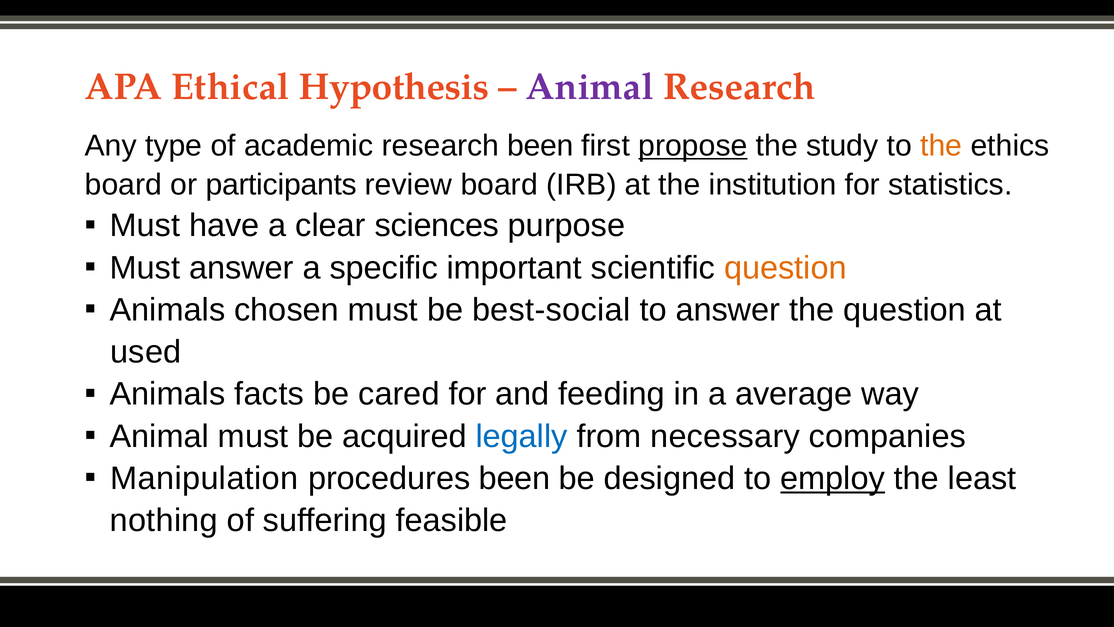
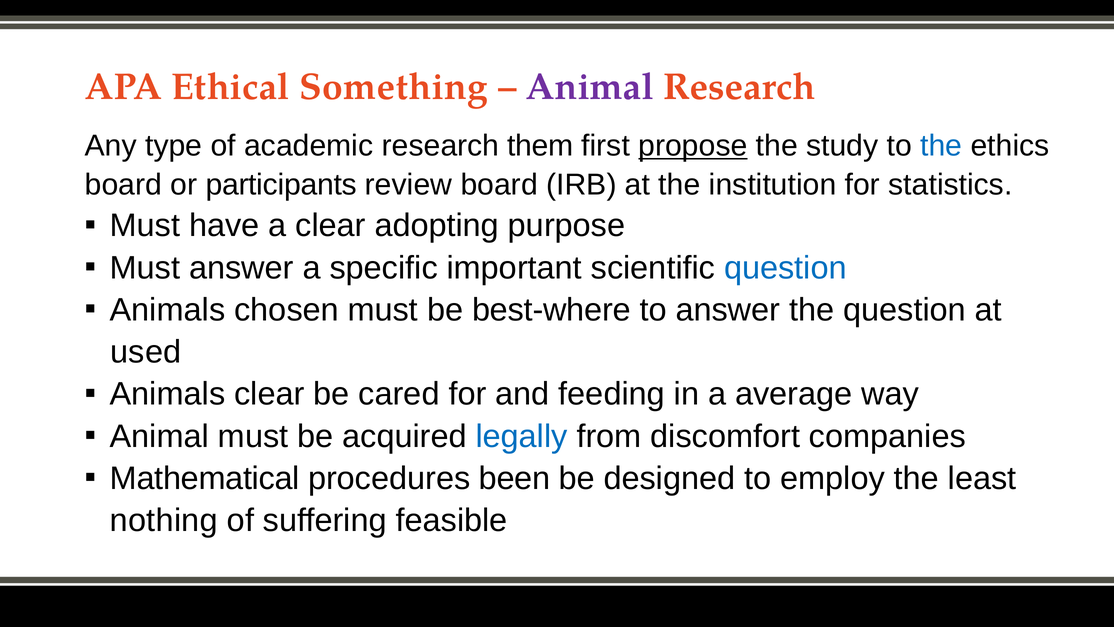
Hypothesis: Hypothesis -> Something (394, 87)
research been: been -> them (540, 146)
the colour: orange -> blue (941, 146)
sciences: sciences -> adopting (437, 226)
question colour: orange -> blue (785, 268)
best-social: best-social -> best-where (551, 310)
Animals facts: facts -> clear (269, 394)
necessary: necessary -> discomfort (725, 436)
Manipulation: Manipulation -> Mathematical (205, 478)
employ underline: present -> none (833, 478)
